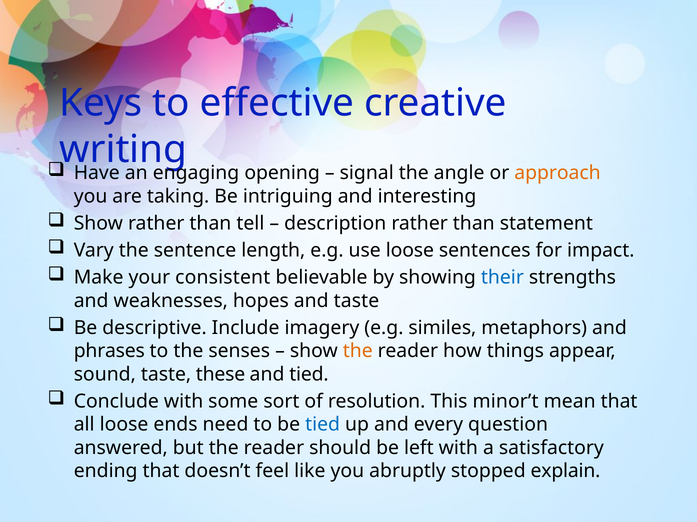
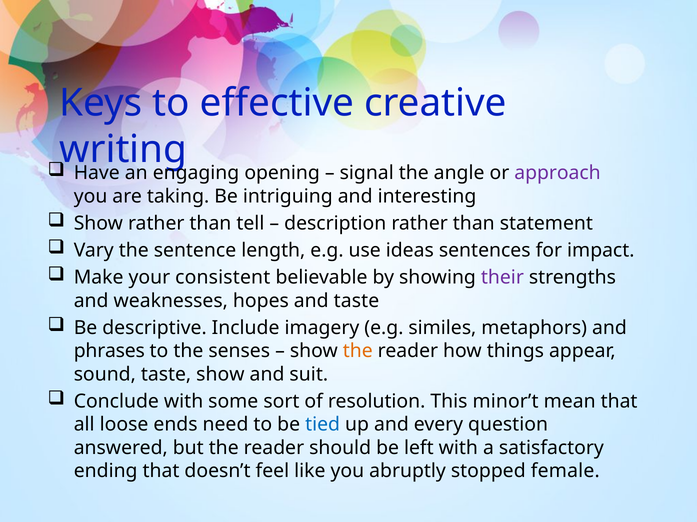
approach colour: orange -> purple (557, 173)
use loose: loose -> ideas (410, 251)
their colour: blue -> purple (502, 278)
taste these: these -> show (220, 375)
and tied: tied -> suit (309, 375)
explain: explain -> female (565, 472)
